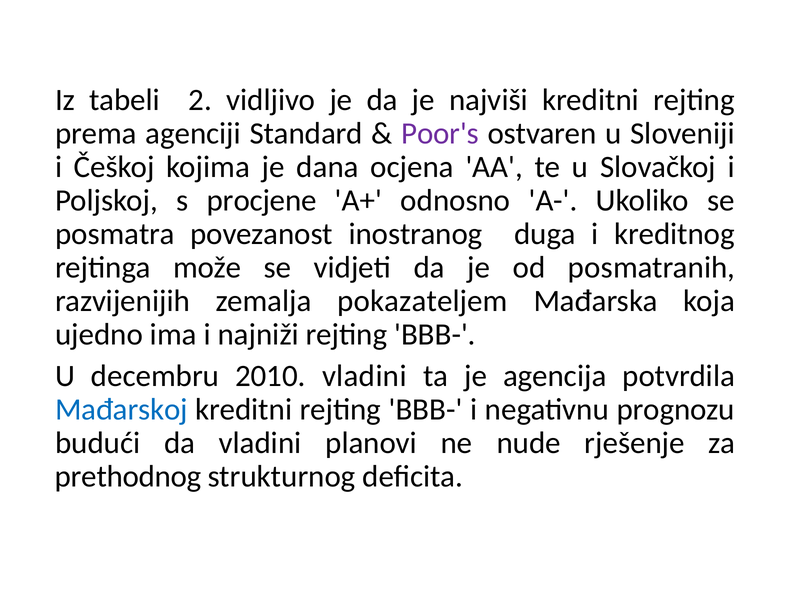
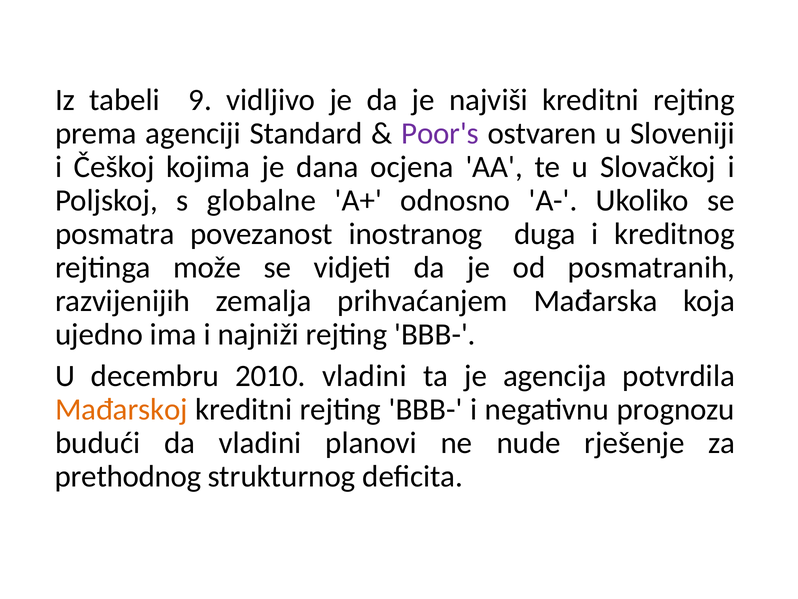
2: 2 -> 9 (200, 100)
procjene: procjene -> globalne (262, 200)
pokazateljem: pokazateljem -> prihvaćanjem (423, 301)
Mađarskoj colour: blue -> orange (121, 409)
